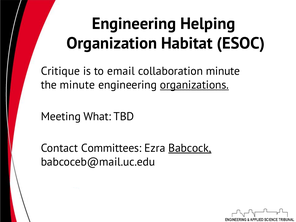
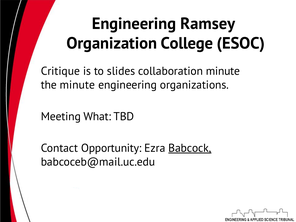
Helping: Helping -> Ramsey (208, 24)
Habitat: Habitat -> College (187, 43)
email: email -> slides (121, 71)
organizations underline: present -> none (194, 85)
Committees: Committees -> Opportunity (111, 148)
